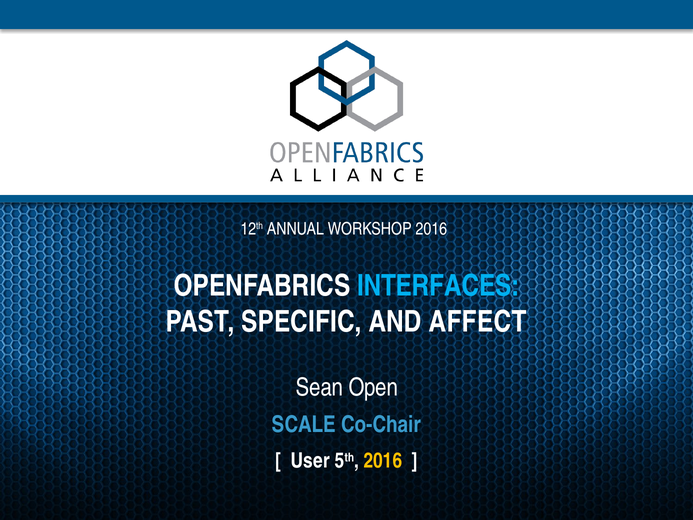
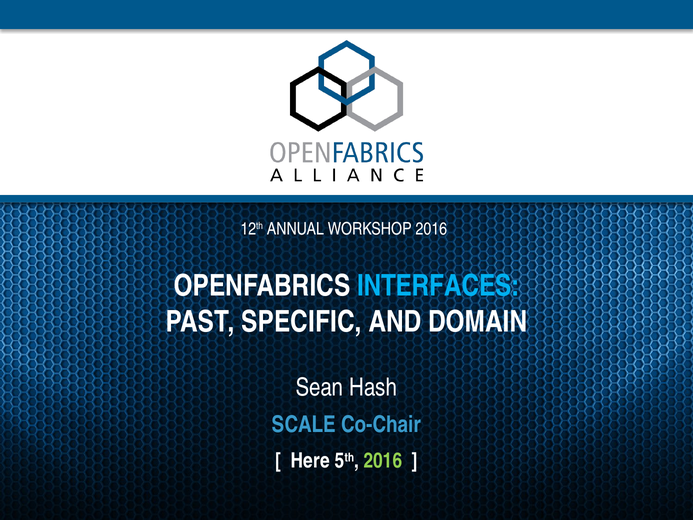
AFFECT: AFFECT -> DOMAIN (478, 322)
Open: Open -> Hash (373, 387)
User: User -> Here (310, 461)
2016 colour: yellow -> light green (383, 461)
